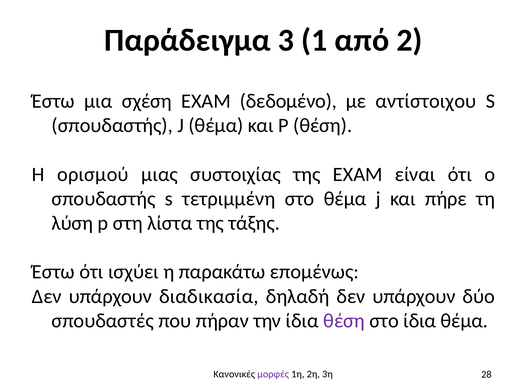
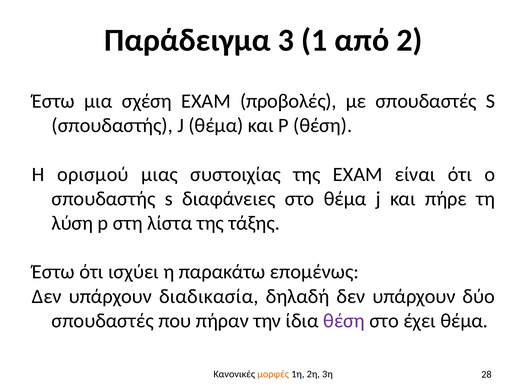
δεδομένο: δεδομένο -> προβολές (288, 101)
με αντίστοιχου: αντίστοιχου -> σπουδαστές (426, 101)
τετριμμένη: τετριμμένη -> διαφάνειες (229, 199)
στο ίδια: ίδια -> έχει (420, 321)
μορφές colour: purple -> orange (273, 374)
